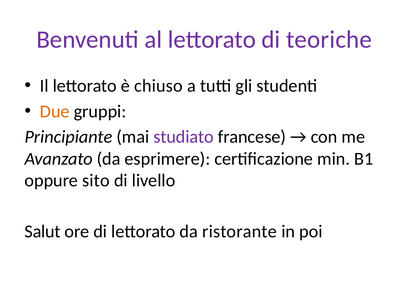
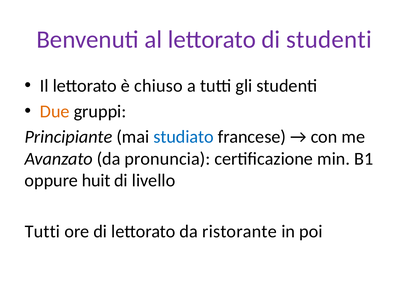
di teoriche: teoriche -> studenti (329, 40)
studiato colour: purple -> blue (184, 137)
esprimere: esprimere -> pronuncia (167, 159)
sito: sito -> huit (96, 180)
Salut: Salut -> Tutti (42, 231)
